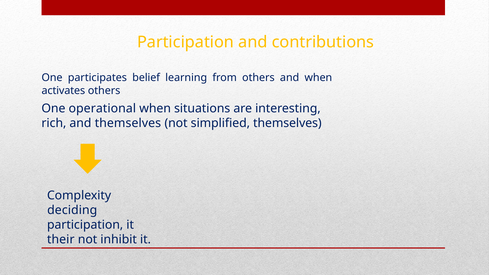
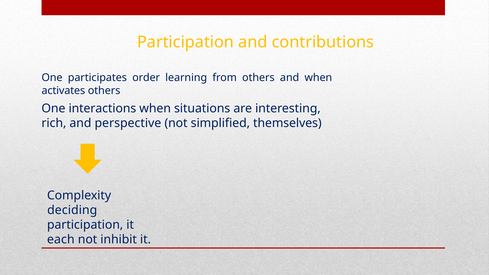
belief: belief -> order (146, 78)
operational: operational -> interactions (102, 109)
and themselves: themselves -> perspective (128, 123)
their: their -> each (61, 240)
